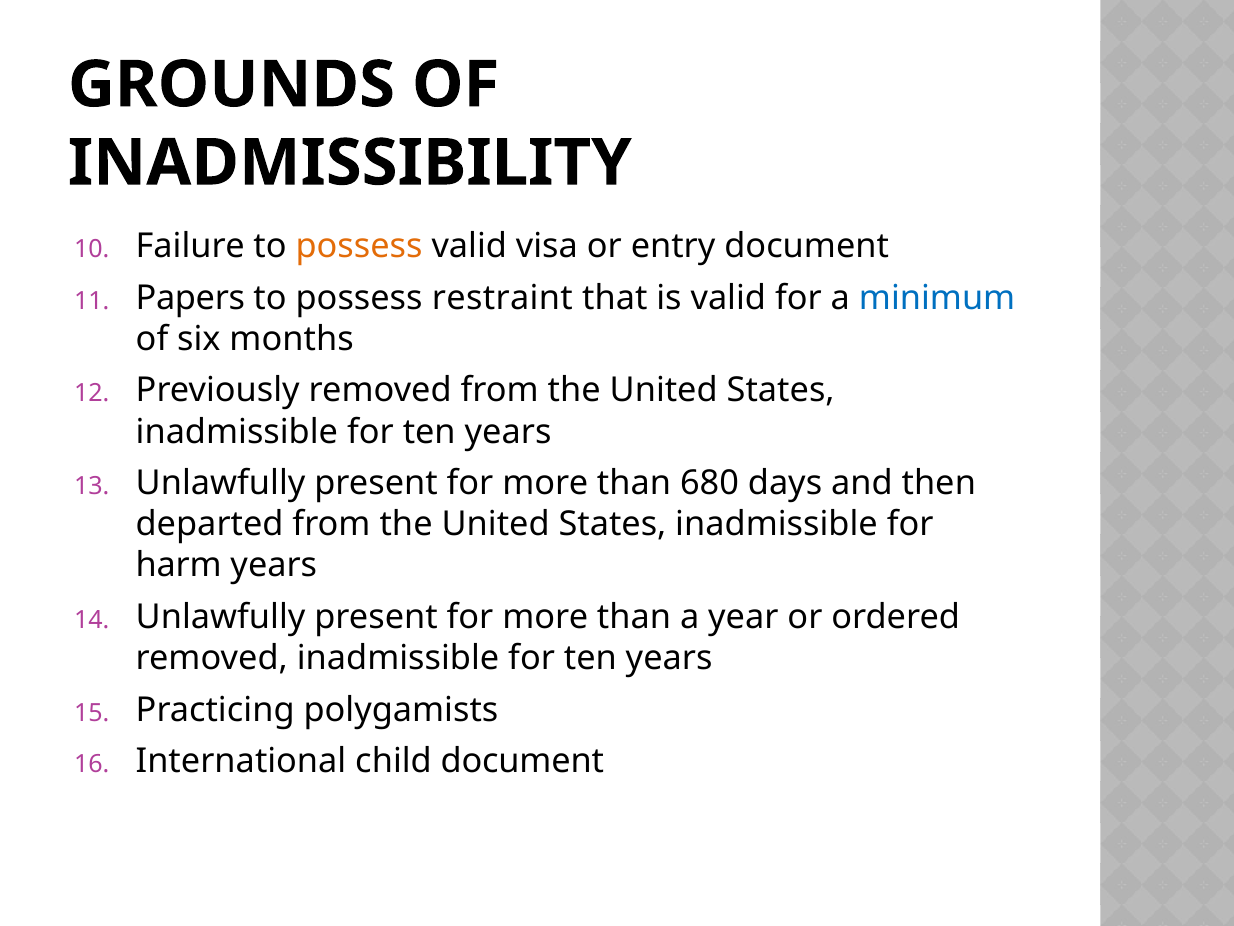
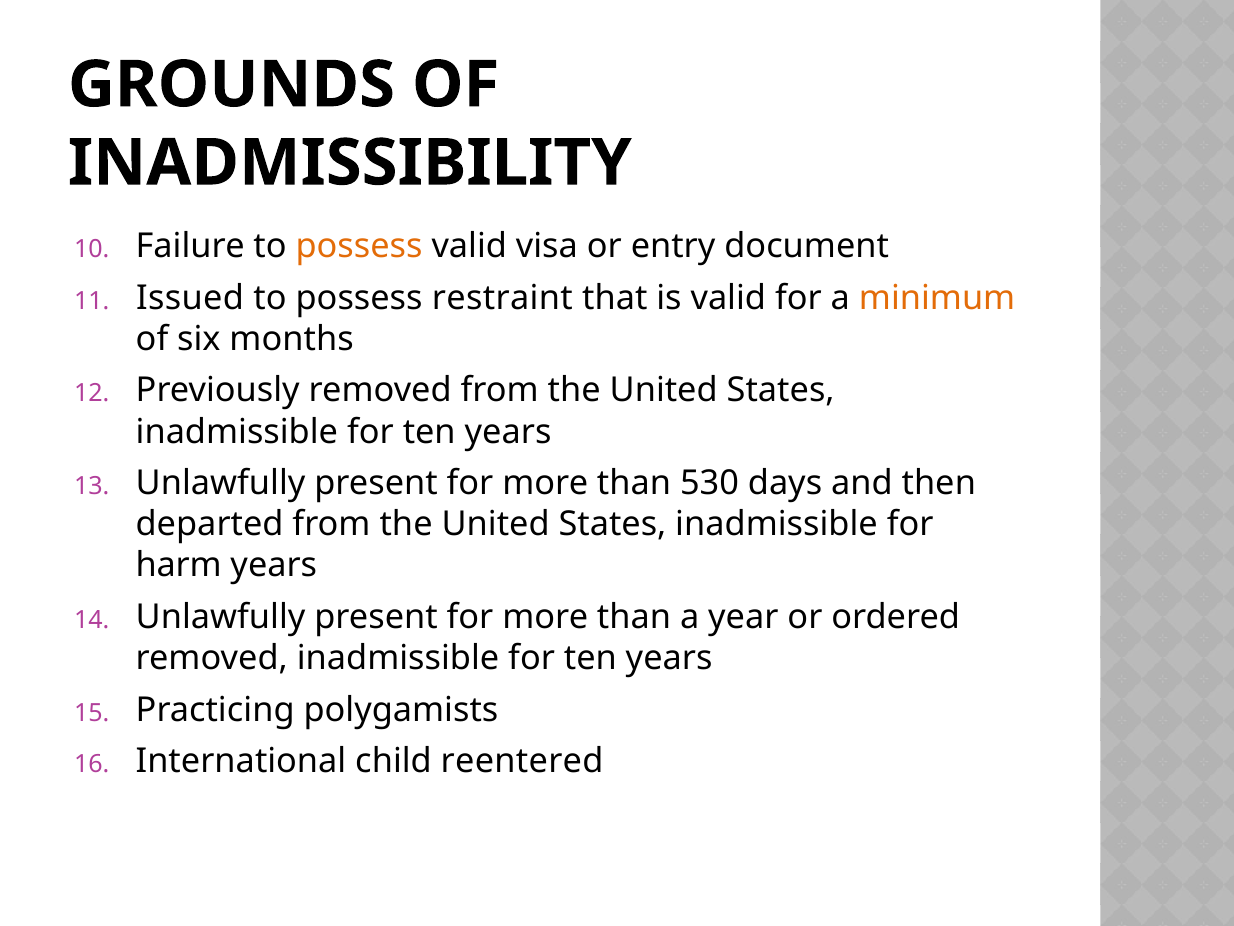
Papers: Papers -> Issued (190, 298)
minimum colour: blue -> orange (937, 298)
680: 680 -> 530 (710, 483)
child document: document -> reentered (522, 761)
